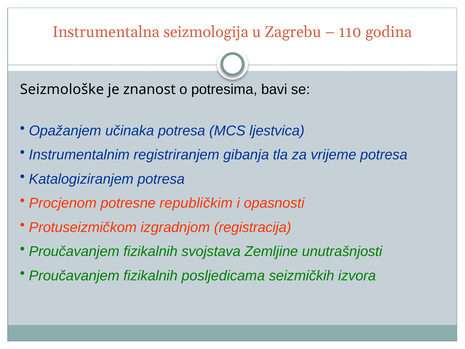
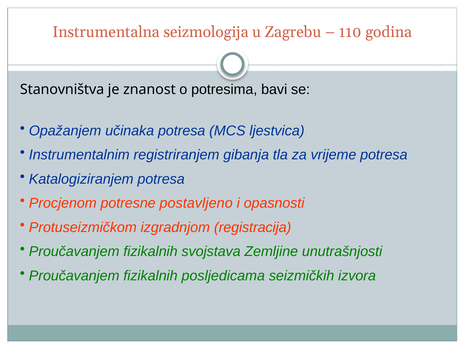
Seizmološke: Seizmološke -> Stanovništva (62, 90)
republičkim: republičkim -> postavljeno (196, 203)
